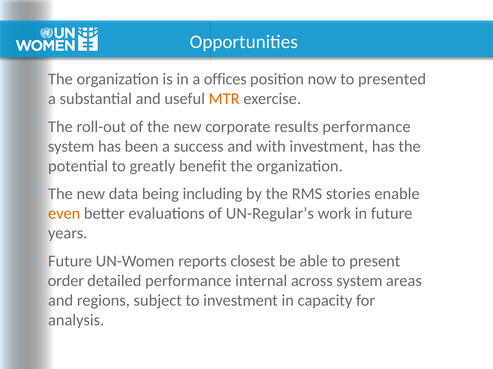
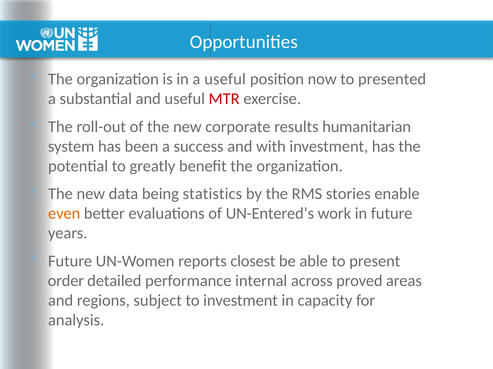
a offices: offices -> useful (225, 79)
MTR colour: orange -> red (224, 99)
results performance: performance -> humanitarian (367, 127)
including: including -> statistics (212, 194)
UN-Regular’s: UN-Regular’s -> UN-Entered’s (270, 214)
across system: system -> proved (359, 281)
